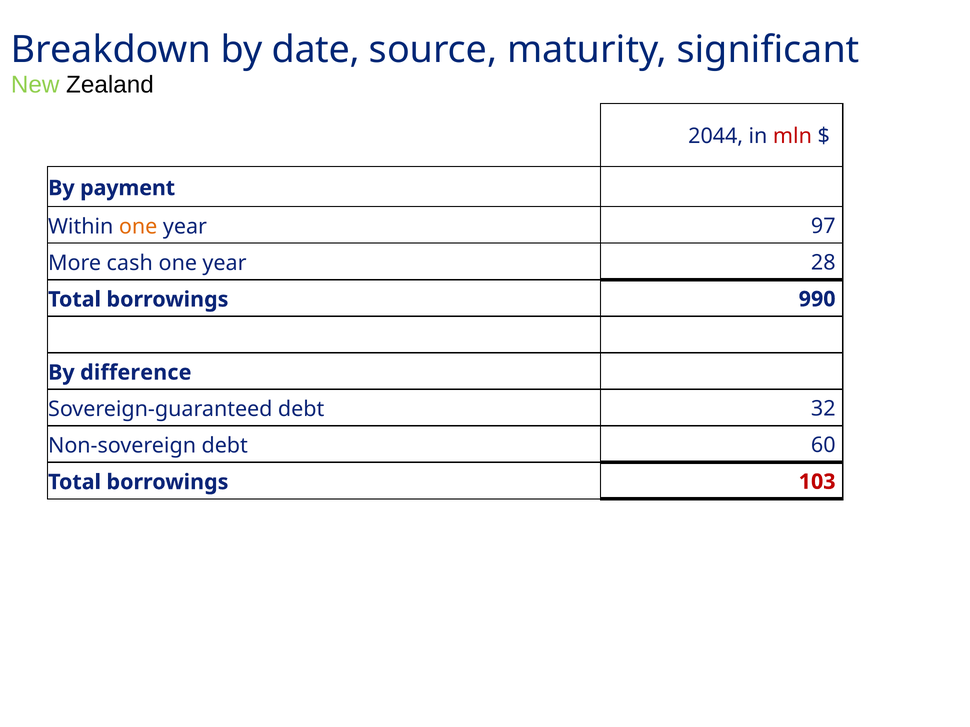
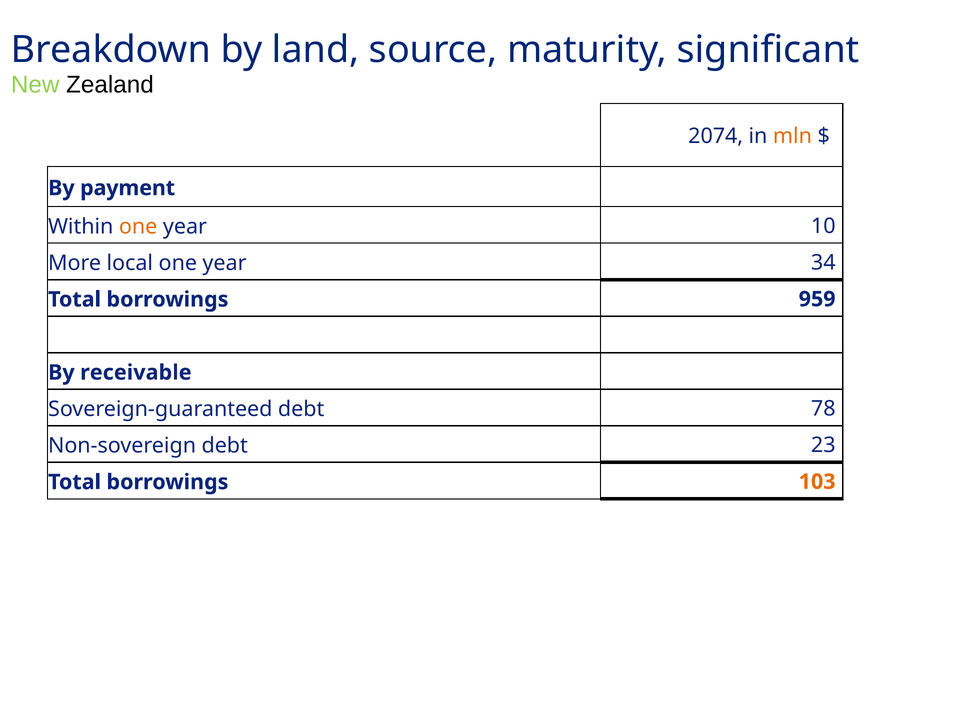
date: date -> land (316, 50)
2044: 2044 -> 2074 (716, 136)
mln colour: red -> orange (792, 136)
97: 97 -> 10 (823, 226)
cash: cash -> local (130, 263)
28: 28 -> 34 (823, 263)
990: 990 -> 959 (817, 299)
difference: difference -> receivable (136, 373)
32: 32 -> 78 (823, 409)
60: 60 -> 23 (823, 446)
103 colour: red -> orange (817, 482)
